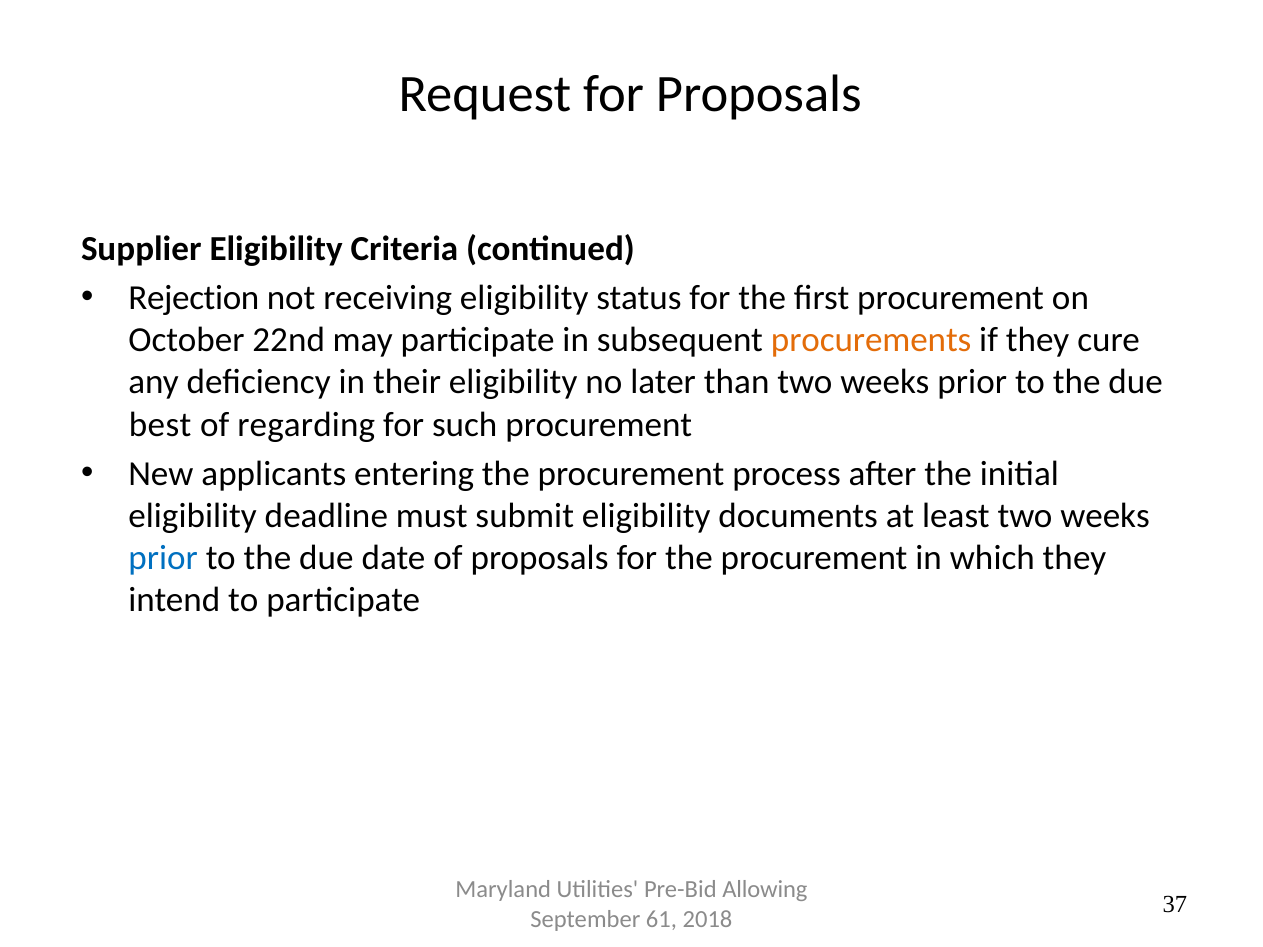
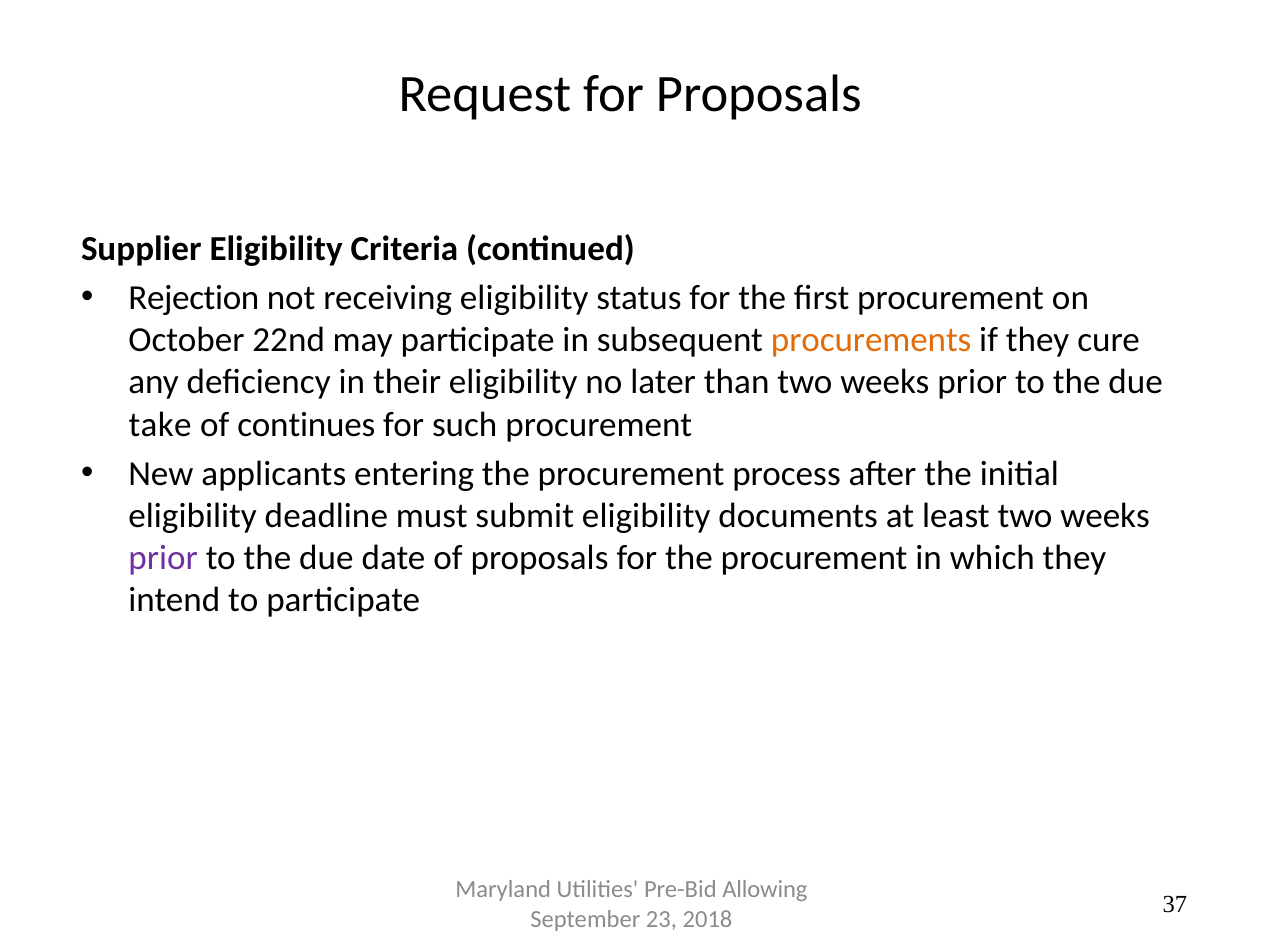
best: best -> take (160, 425)
regarding: regarding -> continues (306, 425)
prior colour: blue -> purple (163, 558)
61: 61 -> 23 (661, 920)
